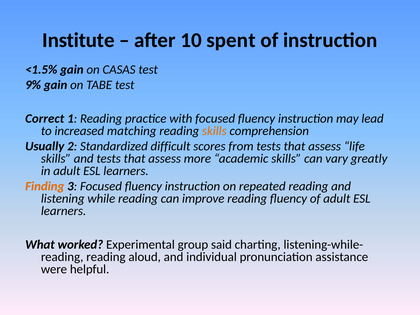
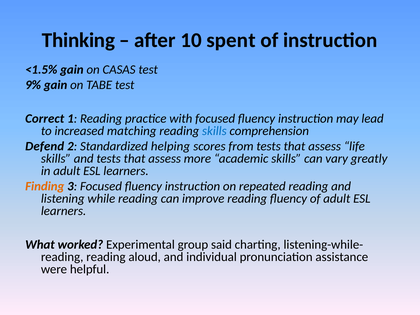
Institute: Institute -> Thinking (78, 40)
skills colour: orange -> blue (214, 131)
Usually: Usually -> Defend (45, 146)
difficult: difficult -> helping (170, 146)
